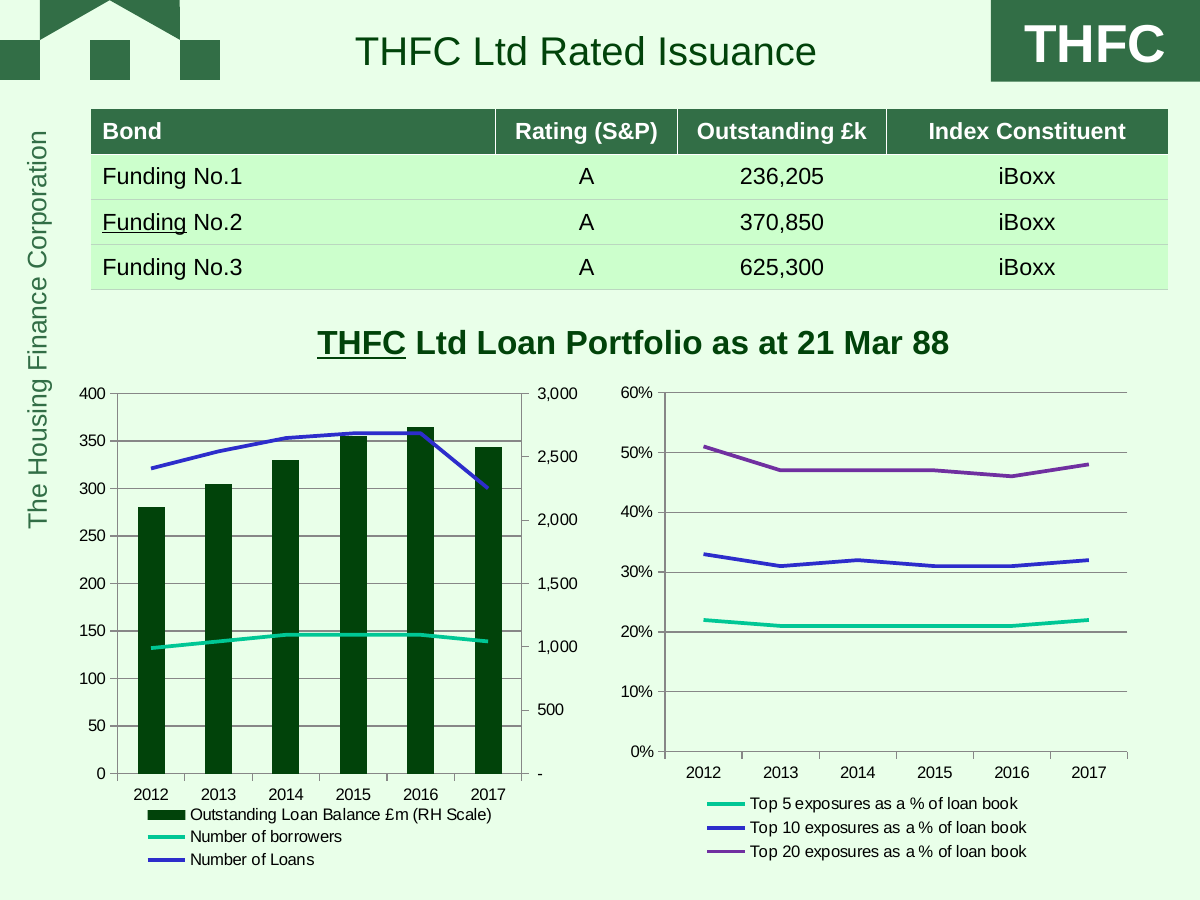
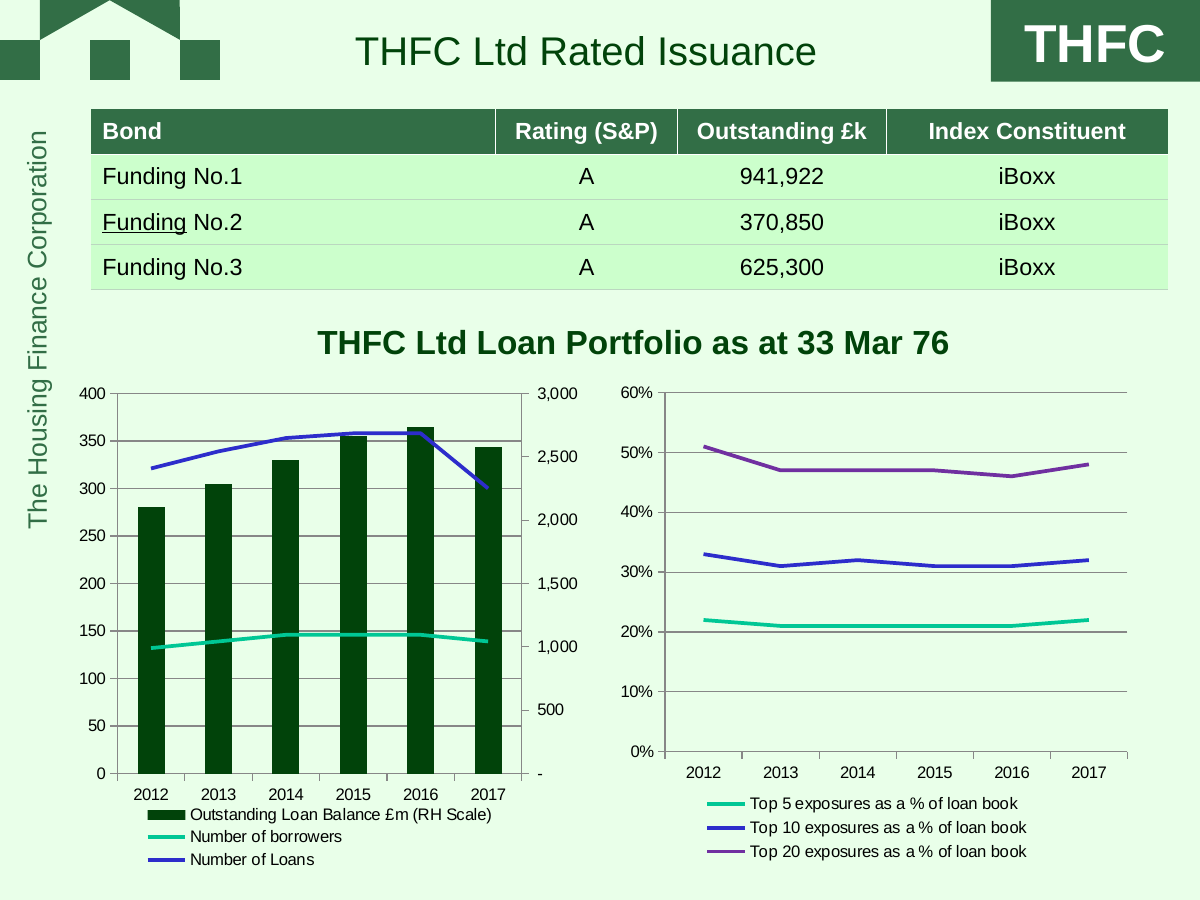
236,205: 236,205 -> 941,922 (782, 177)
THFC underline: present -> none (362, 343)
21: 21 -> 33 (816, 343)
88: 88 -> 76 (931, 343)
